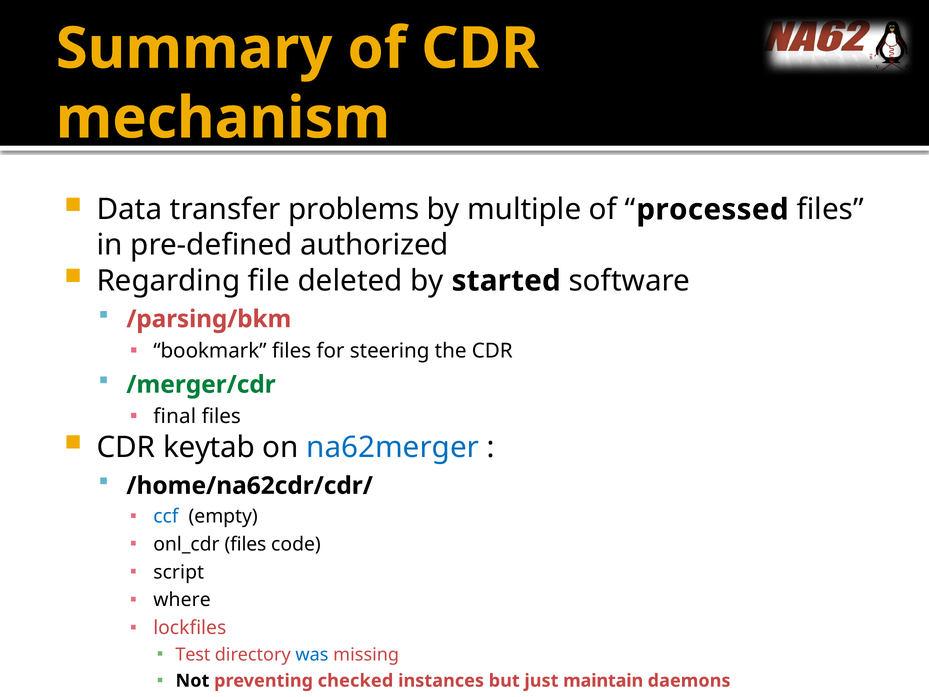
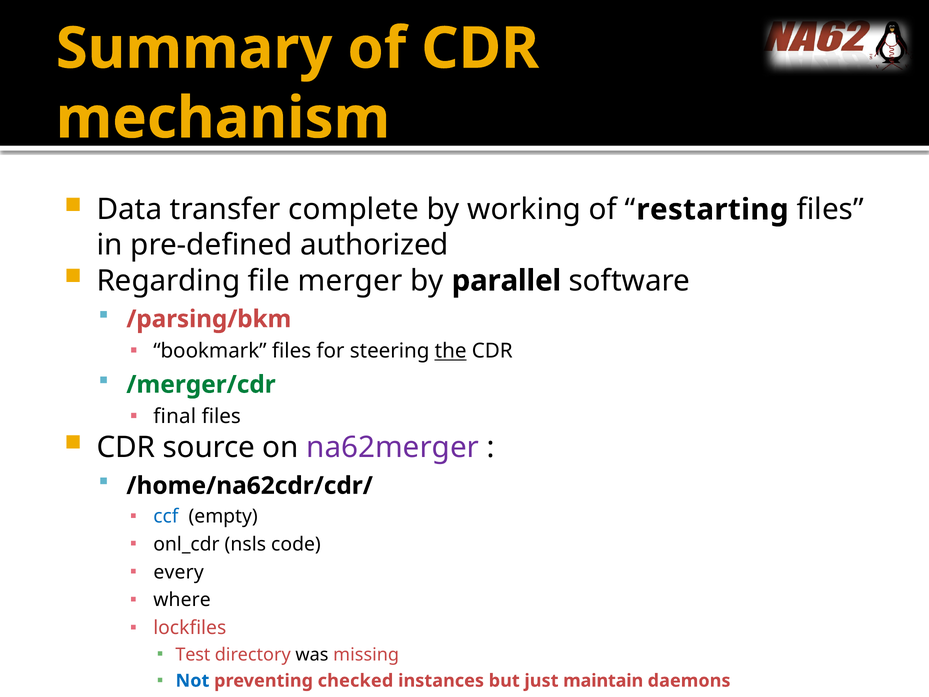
problems: problems -> complete (354, 210)
multiple: multiple -> working (524, 210)
processed: processed -> restarting (712, 210)
deleted: deleted -> merger (350, 281)
started: started -> parallel (506, 281)
the underline: none -> present (451, 351)
keytab: keytab -> source (209, 447)
na62merger colour: blue -> purple (393, 447)
onl_cdr files: files -> nsls (245, 544)
script: script -> every (179, 572)
was colour: blue -> black (312, 654)
Not colour: black -> blue (192, 681)
